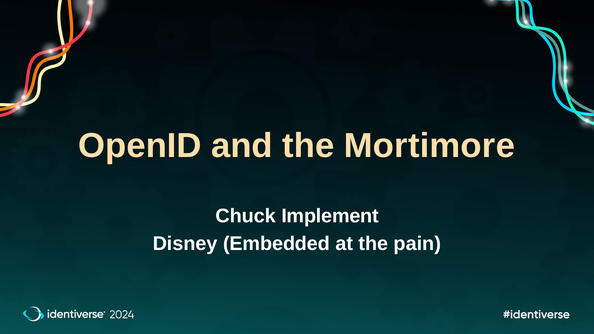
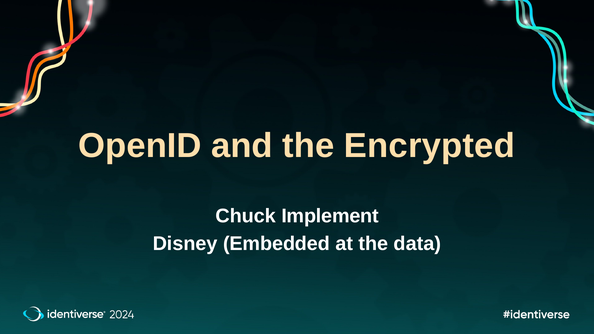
Mortimore: Mortimore -> Encrypted (429, 146)
pain: pain -> data (417, 244)
